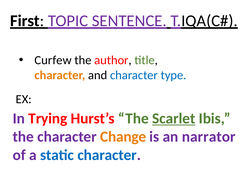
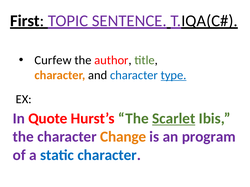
type underline: none -> present (174, 75)
Trying: Trying -> Quote (48, 119)
narrator: narrator -> program (209, 137)
